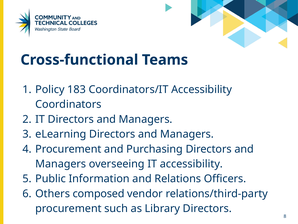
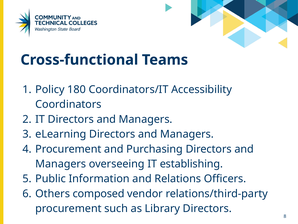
183: 183 -> 180 (77, 89)
IT accessibility: accessibility -> establishing (191, 164)
